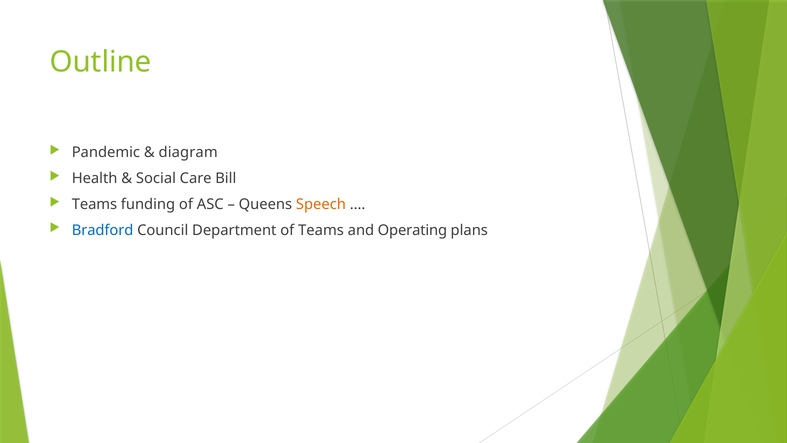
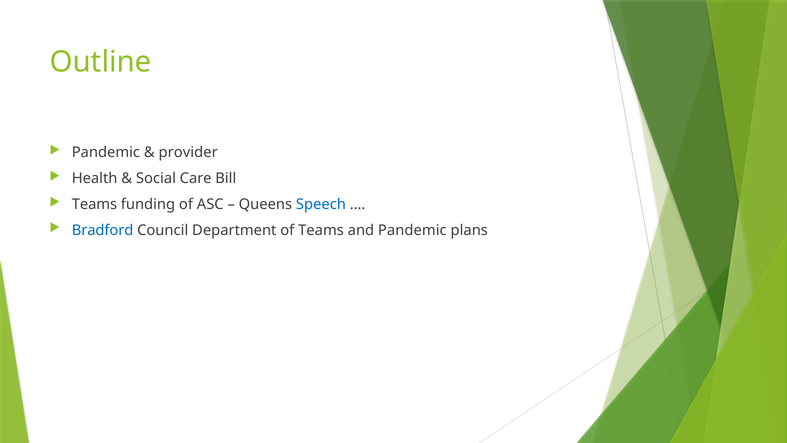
diagram: diagram -> provider (188, 152)
Speech colour: orange -> blue (321, 204)
and Operating: Operating -> Pandemic (412, 230)
